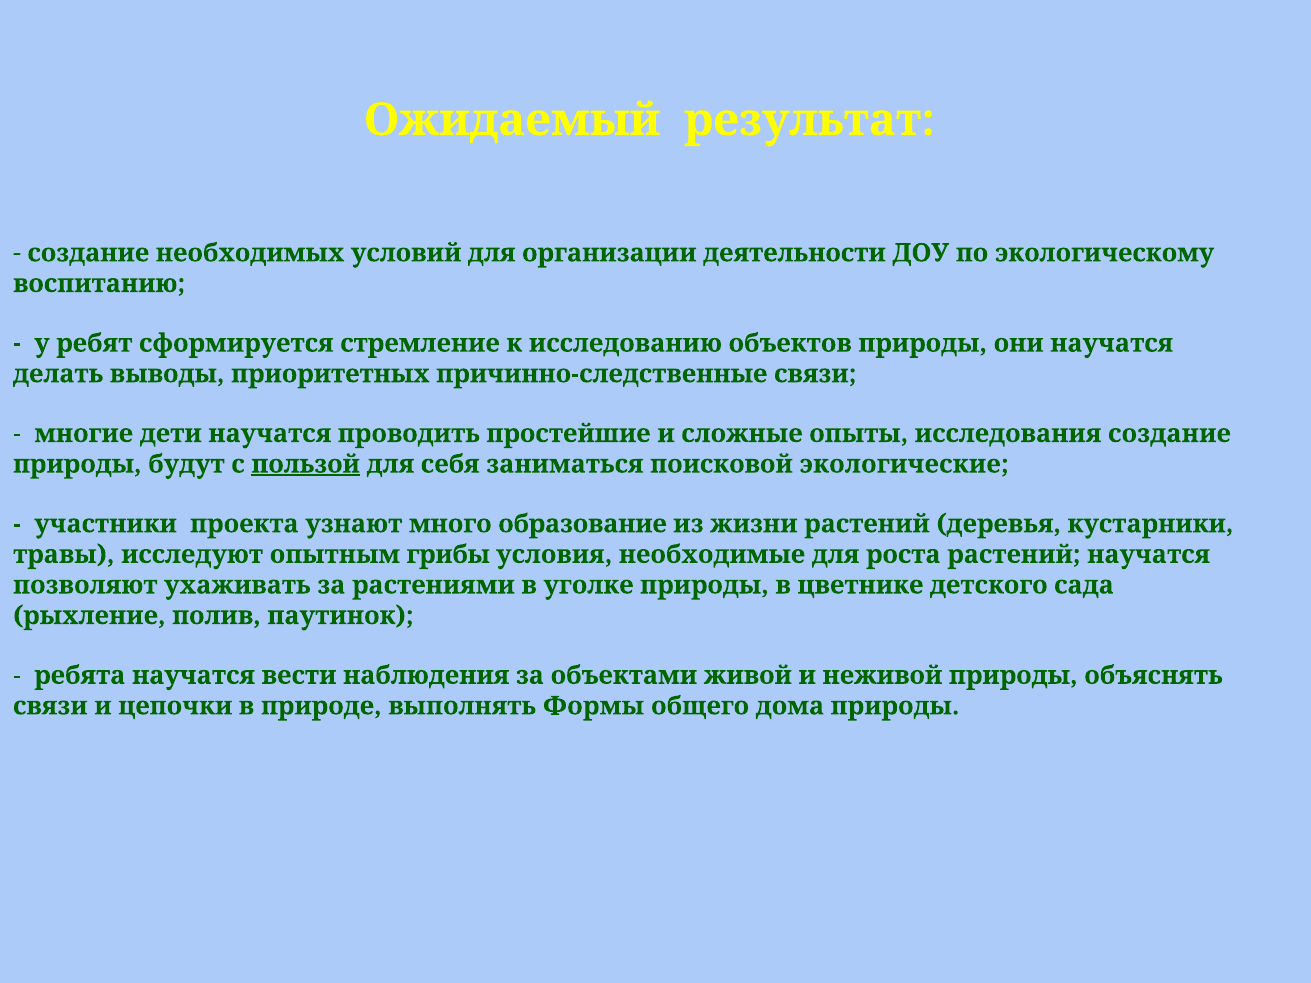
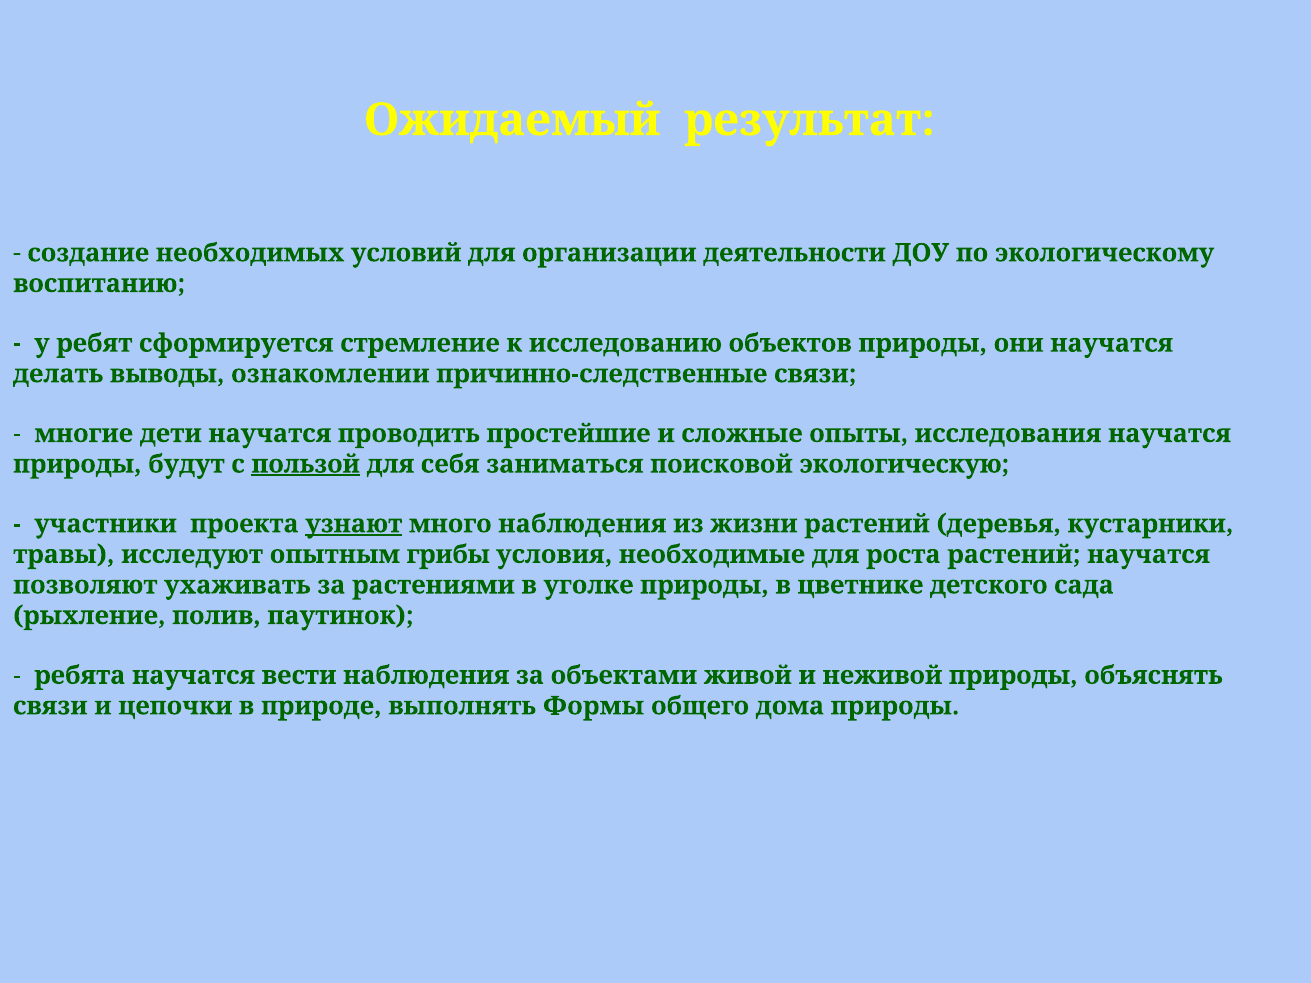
приоритетных: приоритетных -> ознакомлении (330, 374)
исследования создание: создание -> научатся (1170, 434)
экологические: экологические -> экологическую (904, 464)
узнают underline: none -> present (354, 524)
много образование: образование -> наблюдения (582, 524)
